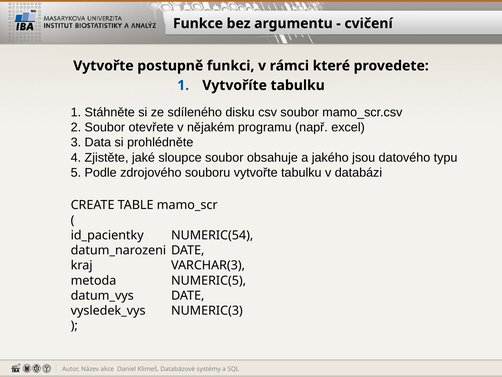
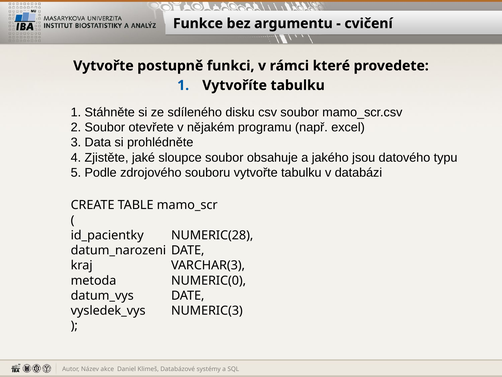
NUMERIC(54: NUMERIC(54 -> NUMERIC(28 (212, 235)
NUMERIC(5: NUMERIC(5 -> NUMERIC(0 (209, 280)
